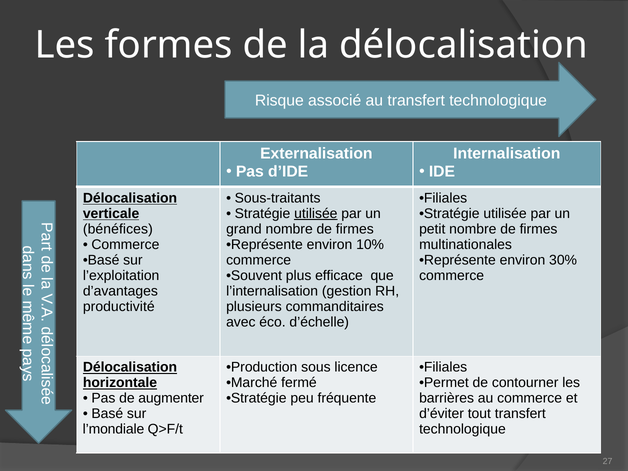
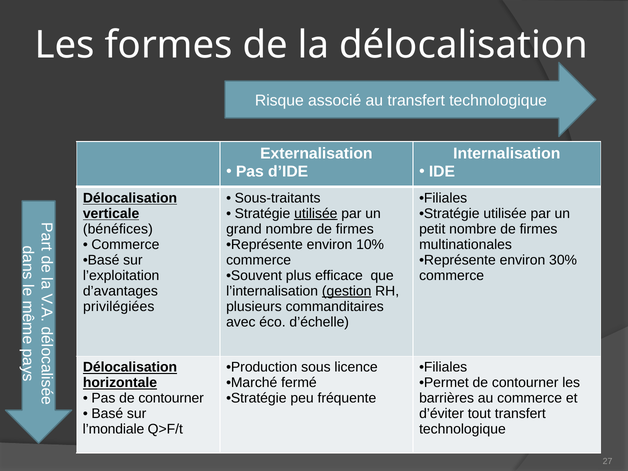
gestion underline: none -> present (347, 291)
productivité: productivité -> privilégiées (119, 307)
Pas de augmenter: augmenter -> contourner (171, 398)
